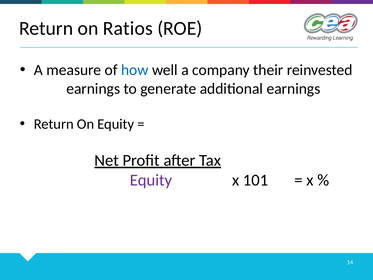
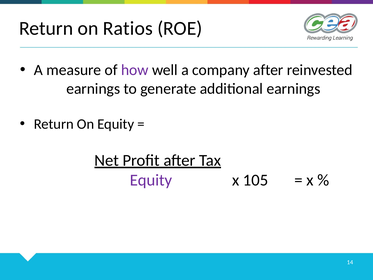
how colour: blue -> purple (135, 70)
company their: their -> after (268, 70)
101: 101 -> 105 (256, 180)
